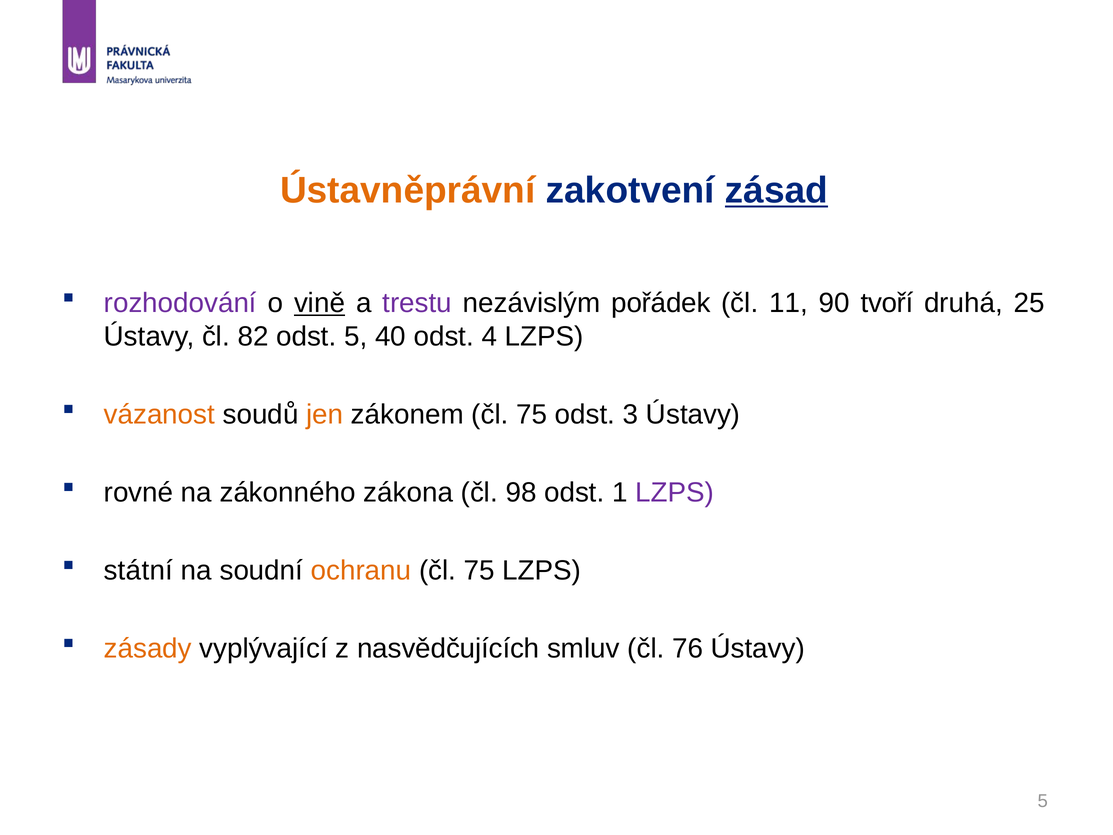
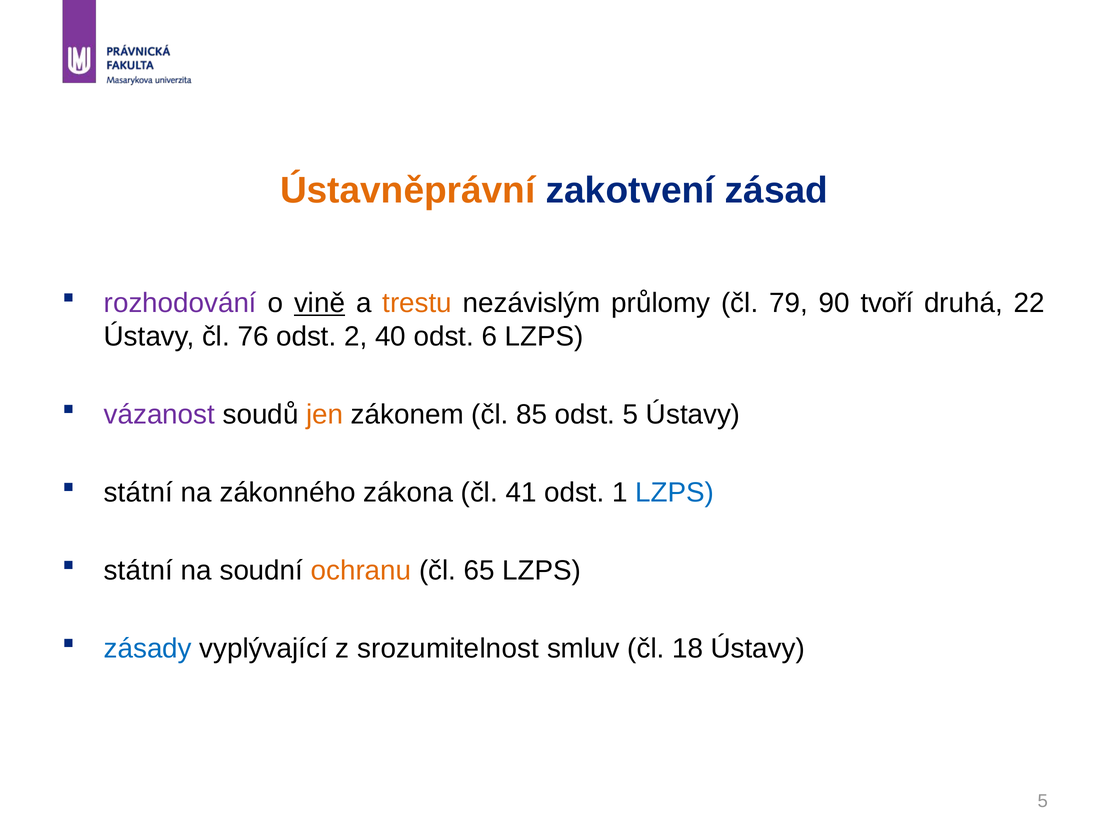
zásad underline: present -> none (776, 191)
trestu colour: purple -> orange (417, 303)
pořádek: pořádek -> průlomy (661, 303)
11: 11 -> 79 (788, 303)
25: 25 -> 22 (1029, 303)
82: 82 -> 76 (253, 337)
odst 5: 5 -> 2 (356, 337)
4: 4 -> 6 (489, 337)
vázanost colour: orange -> purple (159, 415)
zákonem čl 75: 75 -> 85 (532, 415)
odst 3: 3 -> 5 (631, 415)
rovné: rovné -> státní (138, 492)
98: 98 -> 41 (521, 492)
LZPS colour: purple -> blue (675, 492)
75: 75 -> 65 (479, 570)
zásady colour: orange -> blue (148, 648)
nasvědčujících: nasvědčujících -> srozumitelnost (448, 648)
76: 76 -> 18 (688, 648)
